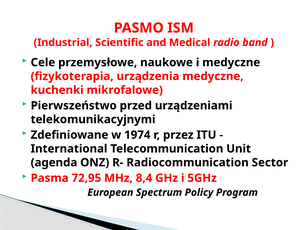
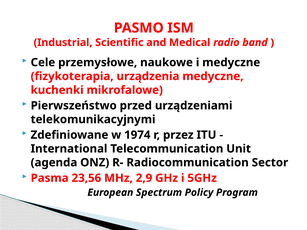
72,95: 72,95 -> 23,56 (86, 178)
8,4: 8,4 -> 2,9 (144, 178)
